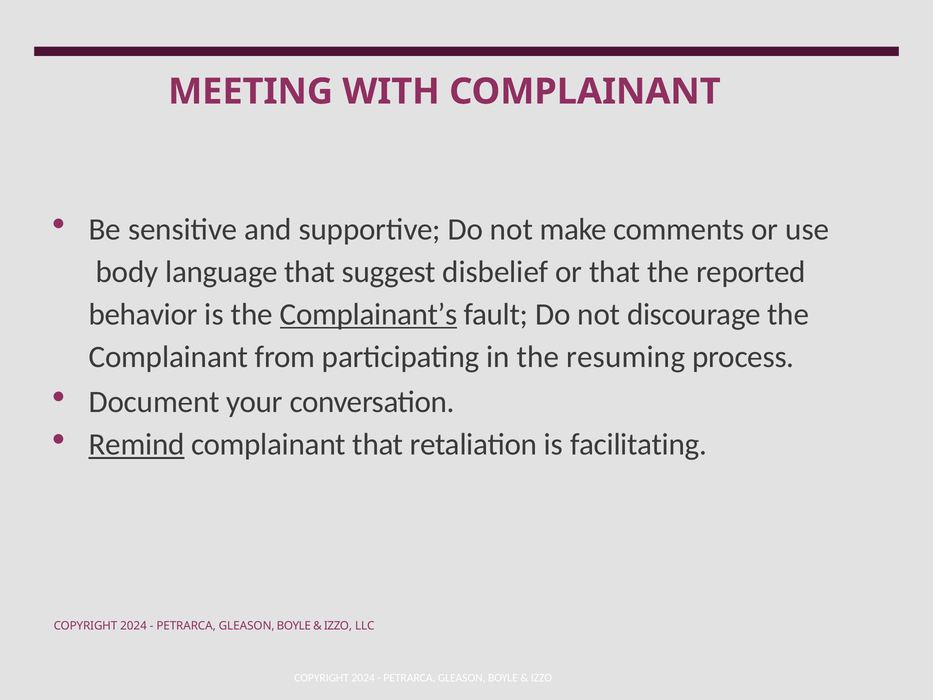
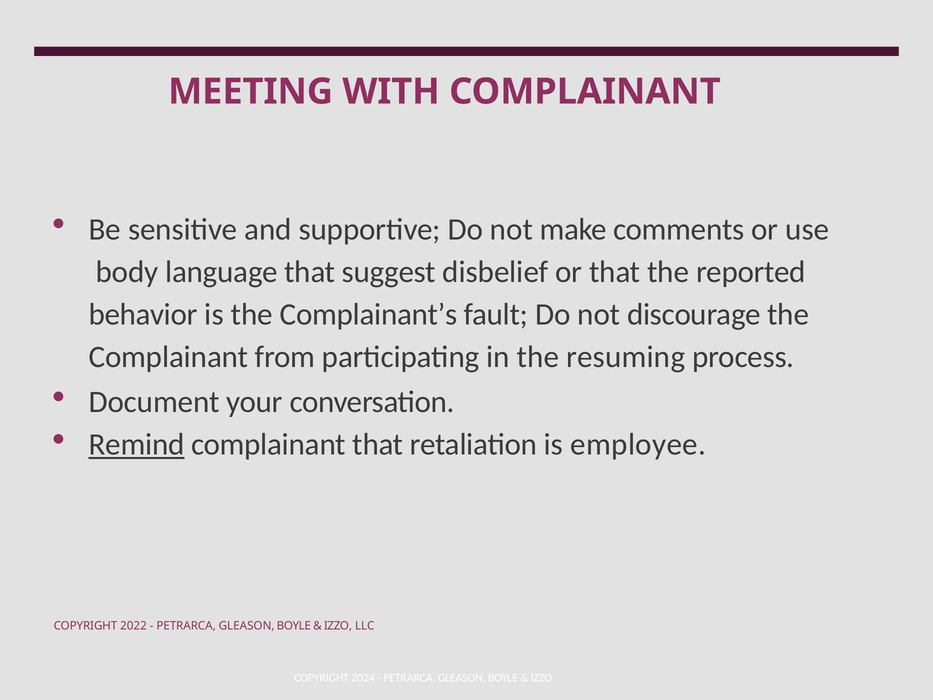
Complainant’s underline: present -> none (369, 314)
facilitating: facilitating -> employee (638, 444)
2024: 2024 -> 2022 (134, 626)
